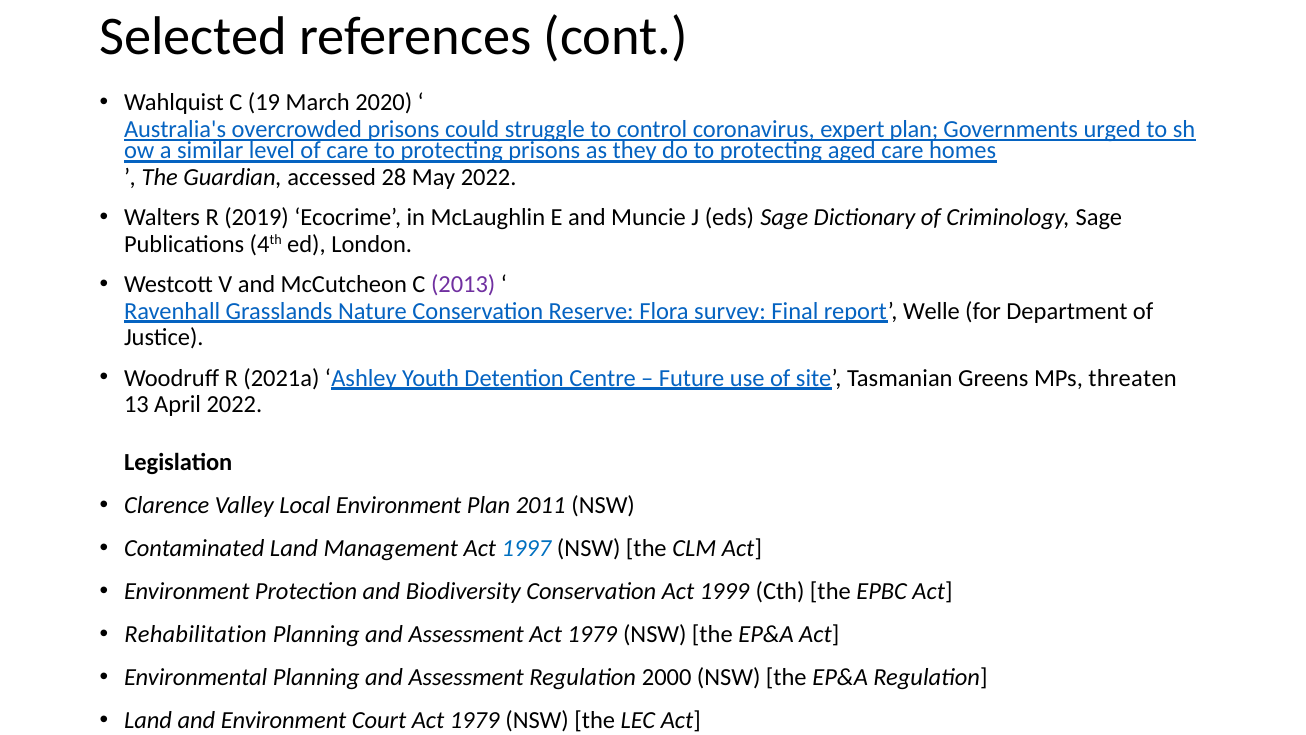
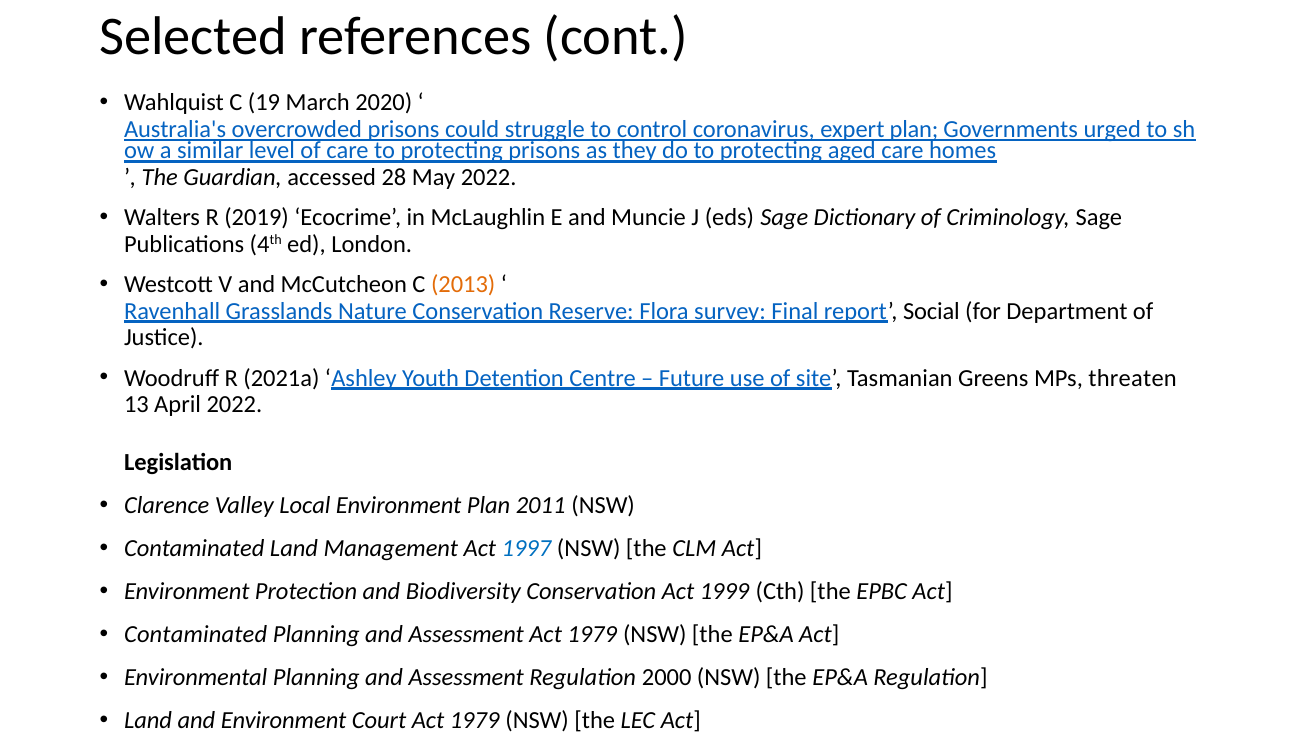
2013 colour: purple -> orange (463, 284)
Welle: Welle -> Social (931, 311)
Rehabilitation: Rehabilitation -> Contaminated (196, 634)
